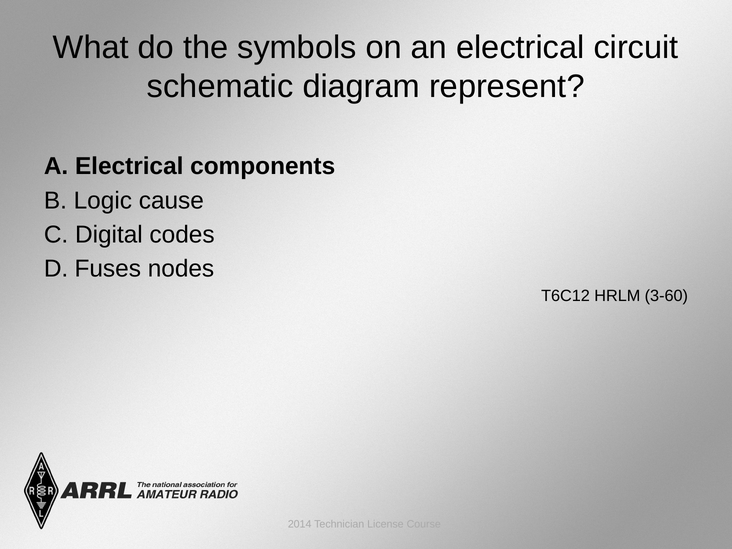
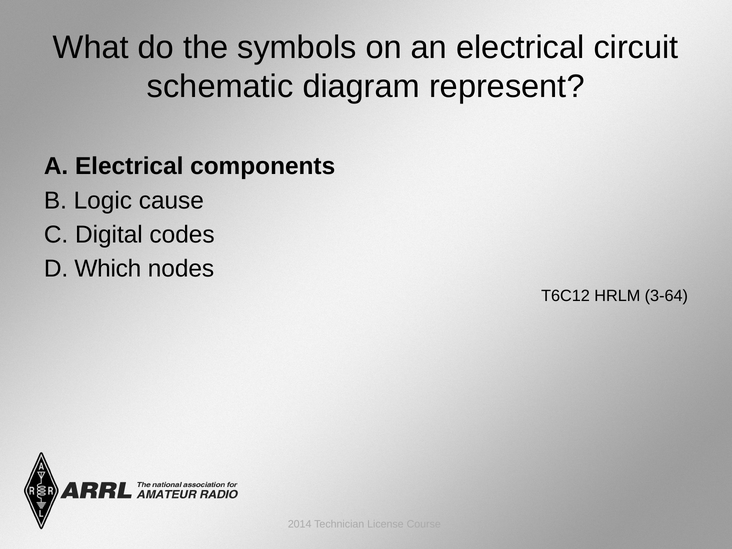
Fuses: Fuses -> Which (108, 269)
3-60: 3-60 -> 3-64 (666, 296)
